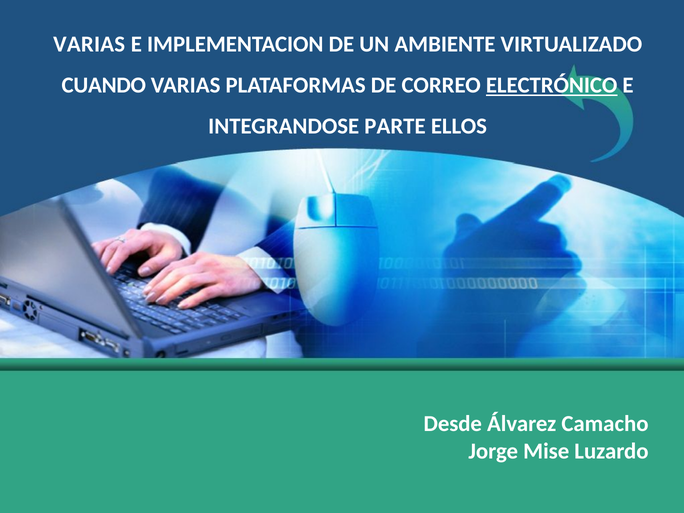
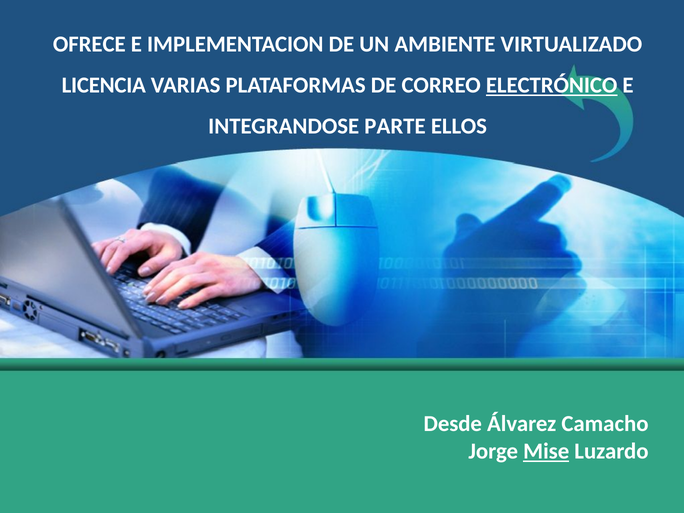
VARIAS: VARIAS -> OFRECE (89, 44)
CUANDO: CUANDO -> LICENCIA (104, 85)
Mise underline: none -> present (546, 451)
